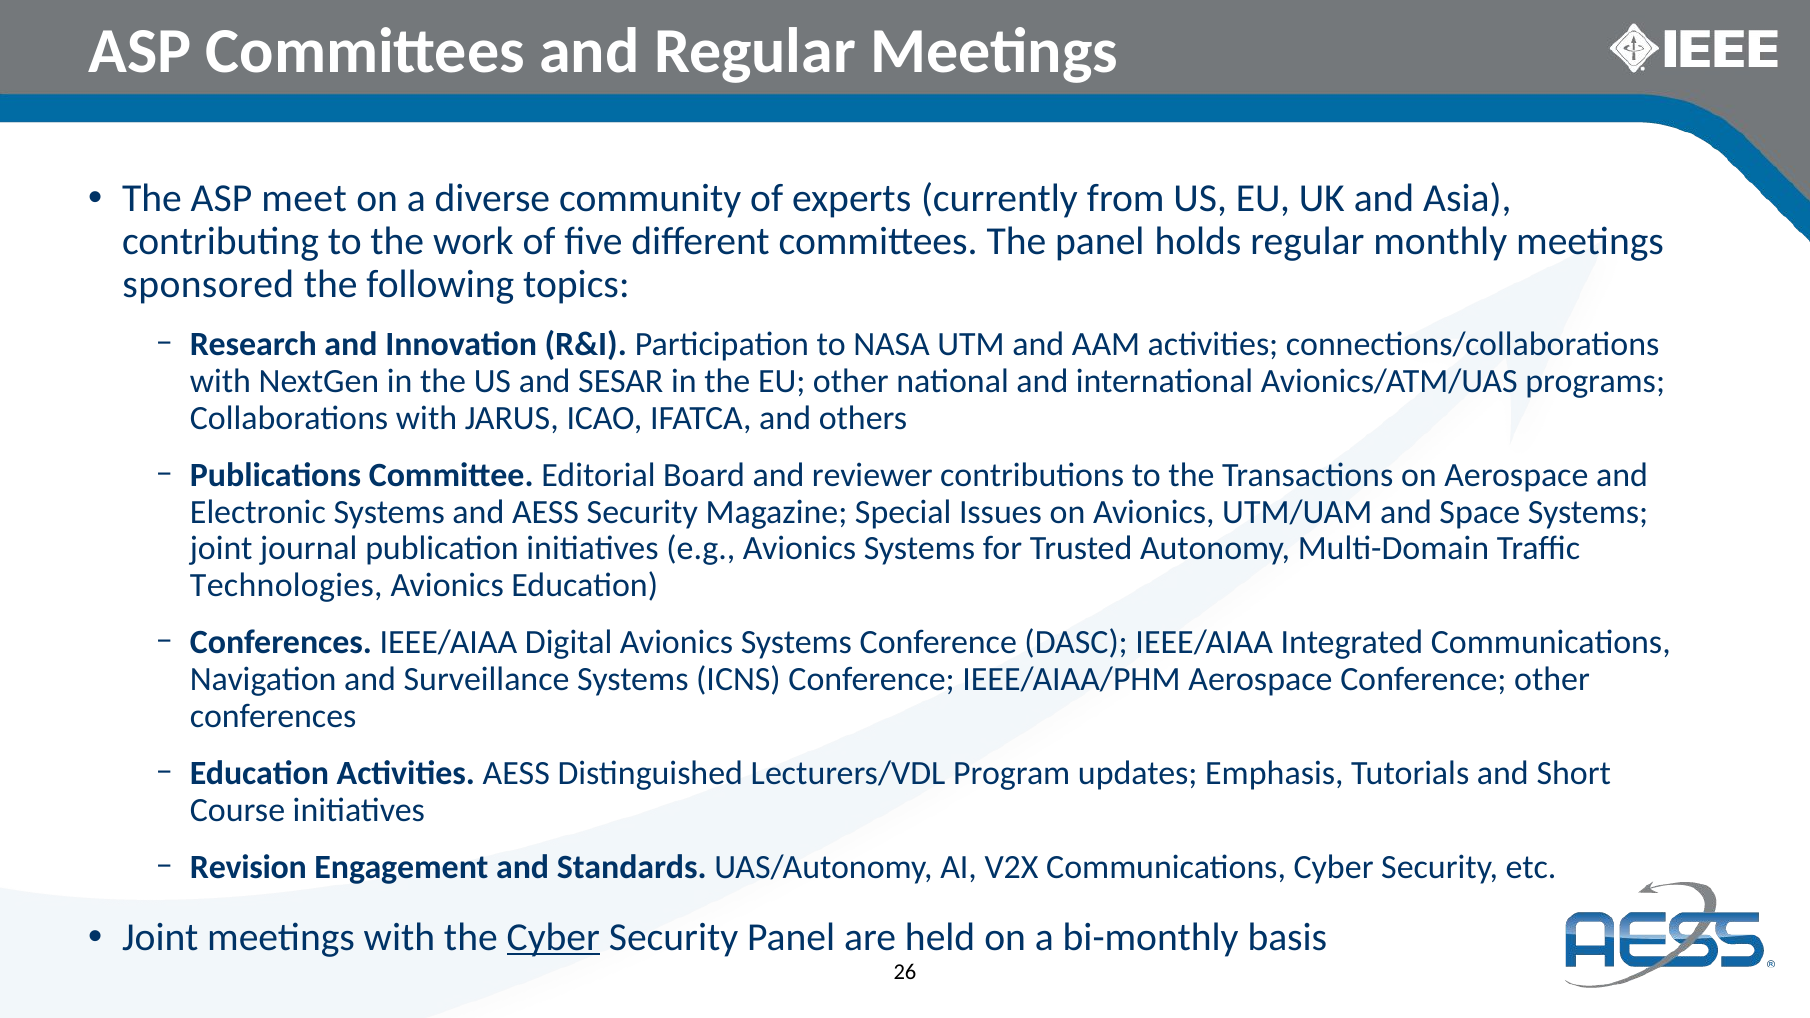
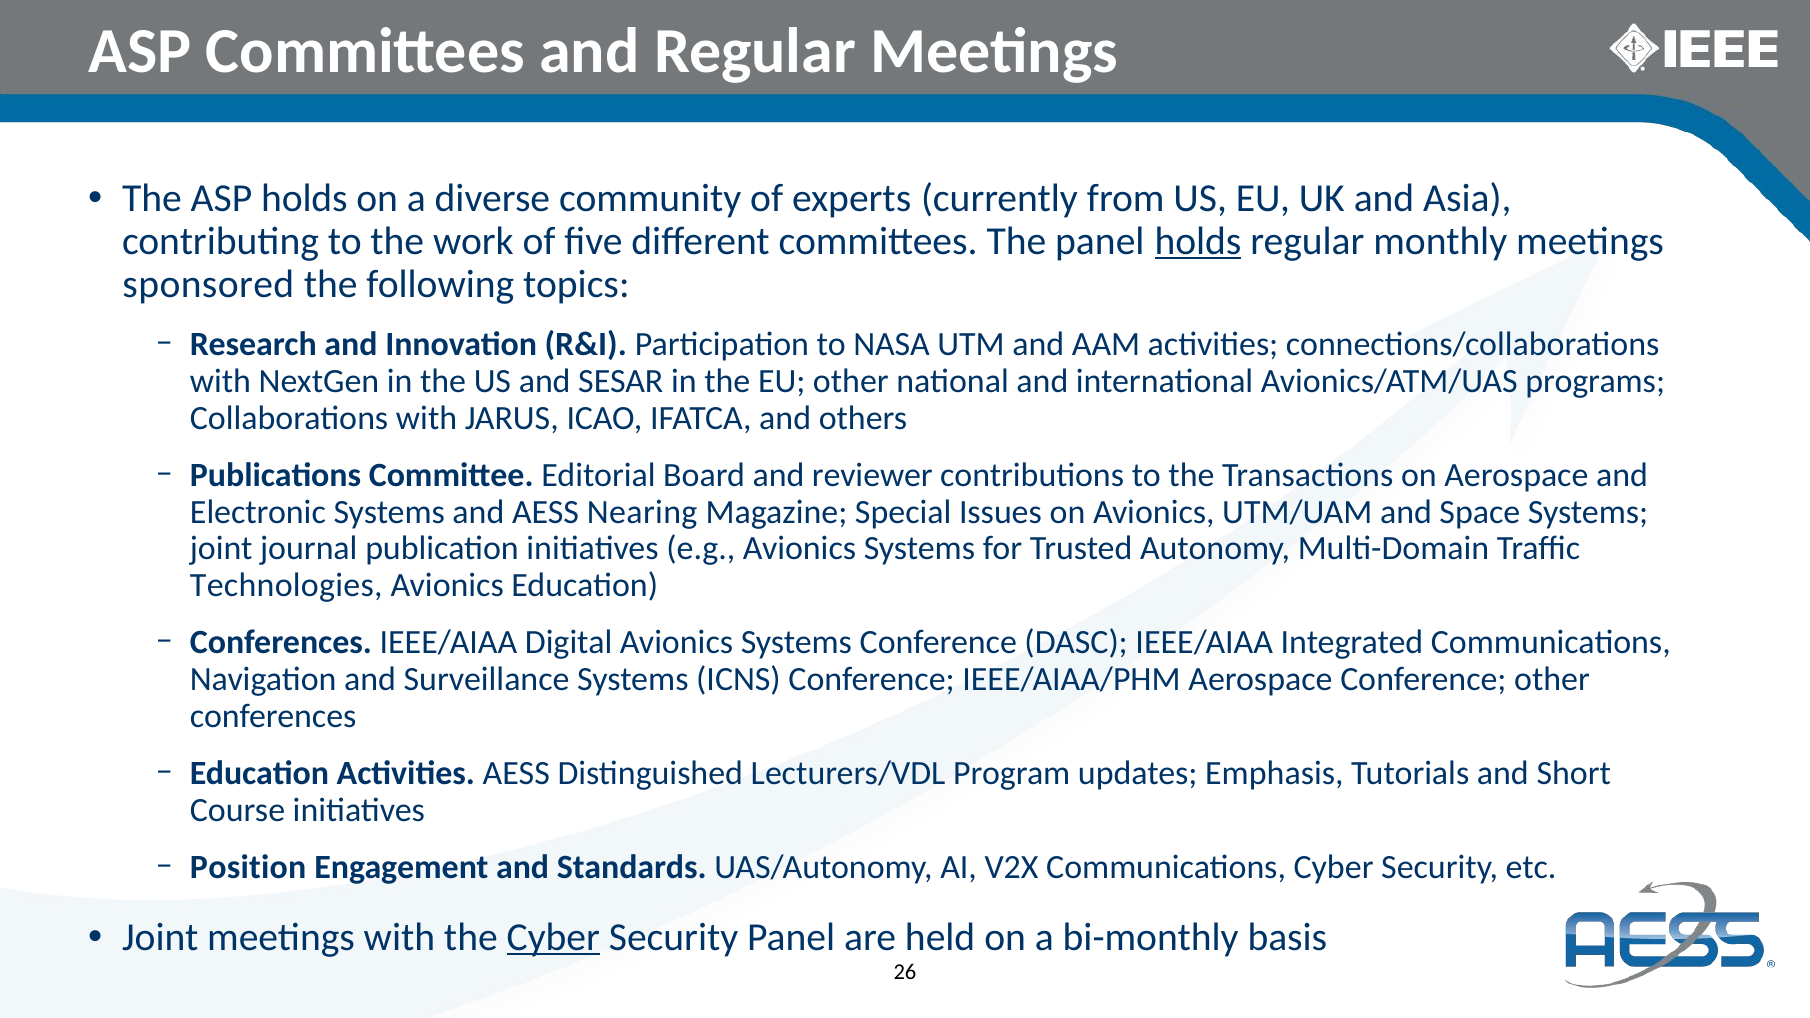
ASP meet: meet -> holds (304, 199)
holds underline: none -> present (1198, 241)
AESS Security: Security -> Nearing (642, 512)
Revision: Revision -> Position (248, 867)
